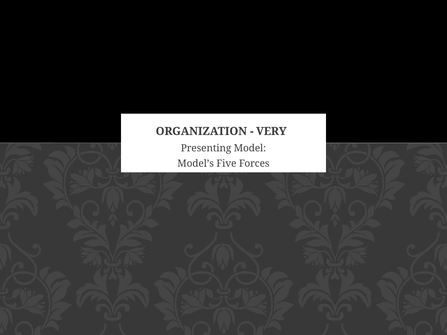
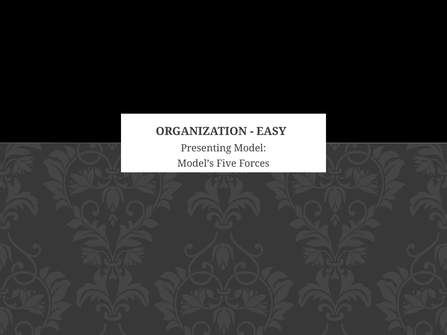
VERY: VERY -> EASY (271, 131)
